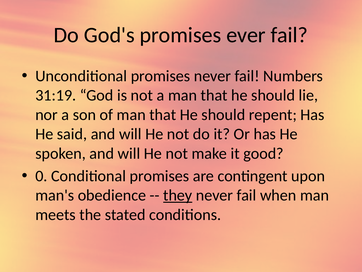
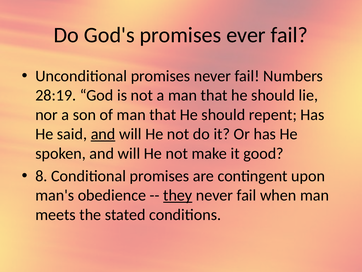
31:19: 31:19 -> 28:19 (56, 95)
and underline: none -> present (103, 134)
0: 0 -> 8 (41, 176)
